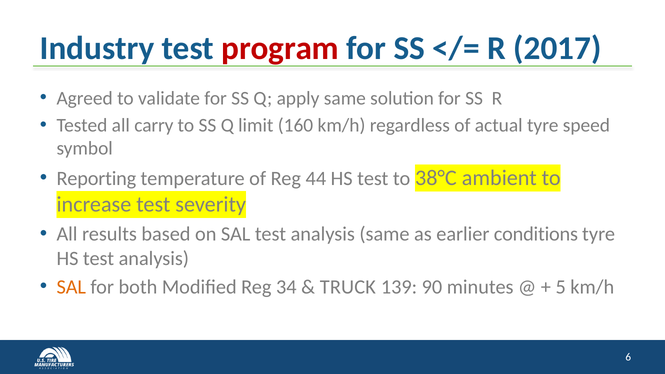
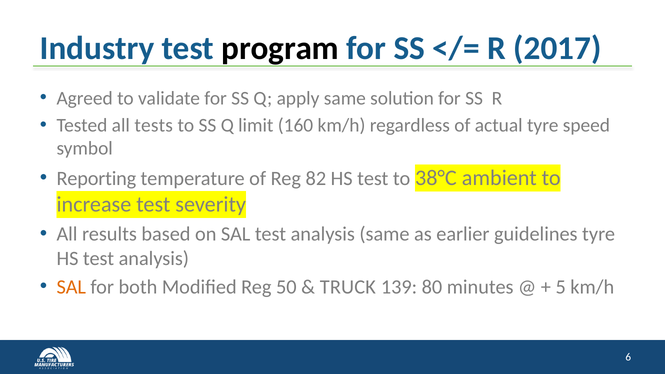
program colour: red -> black (280, 48)
carry: carry -> tests (154, 125)
44: 44 -> 82 (316, 179)
conditions: conditions -> guidelines (536, 234)
34: 34 -> 50 (286, 287)
90: 90 -> 80 (432, 287)
